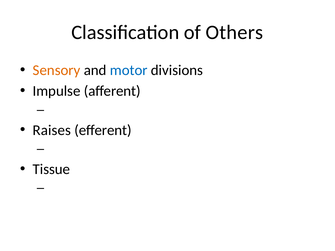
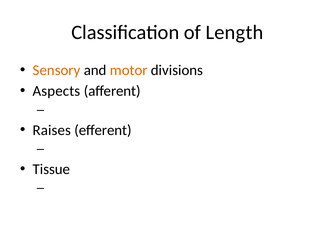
Others: Others -> Length (234, 32)
motor colour: blue -> orange (129, 70)
Impulse: Impulse -> Aspects (56, 91)
